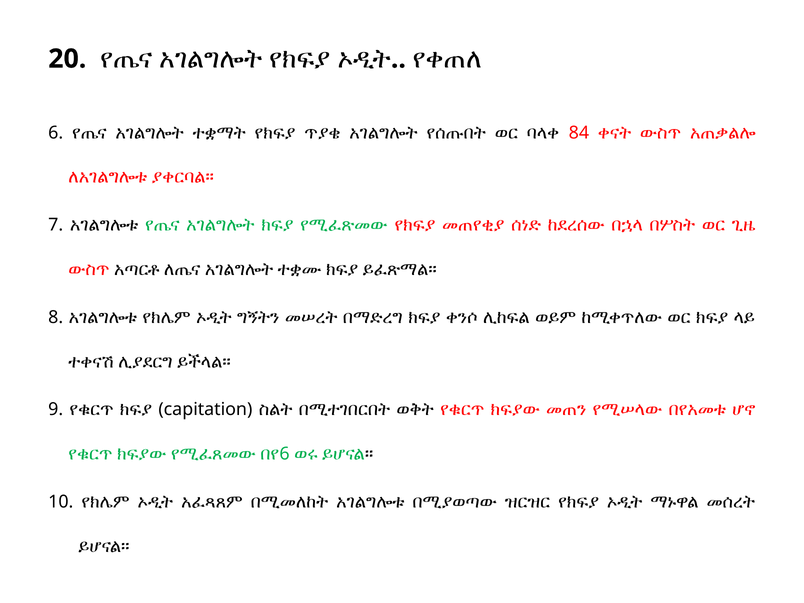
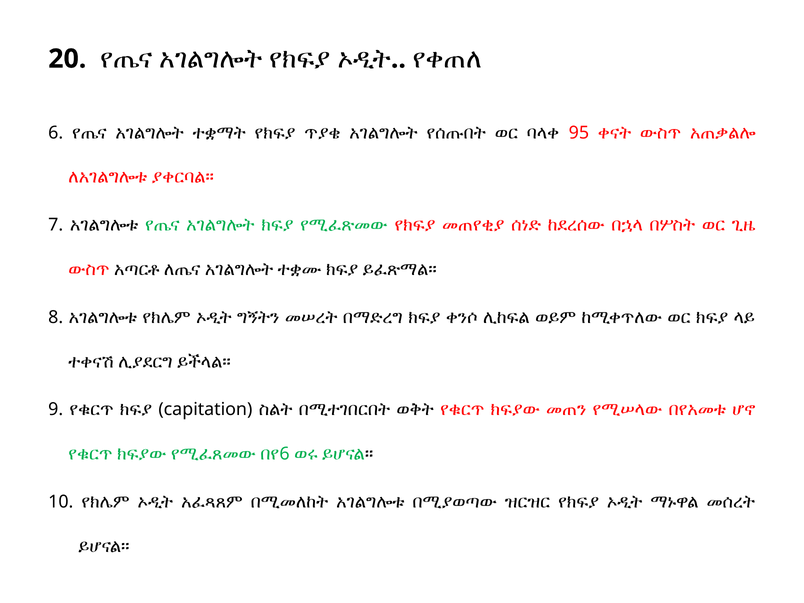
84: 84 -> 95 (579, 133)
